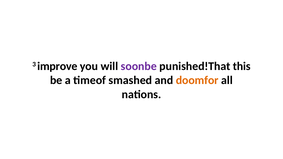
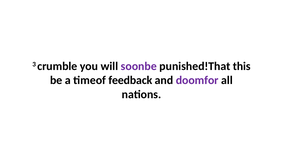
improve: improve -> crumble (57, 66)
smashed: smashed -> feedback (130, 80)
doomfor colour: orange -> purple (197, 80)
